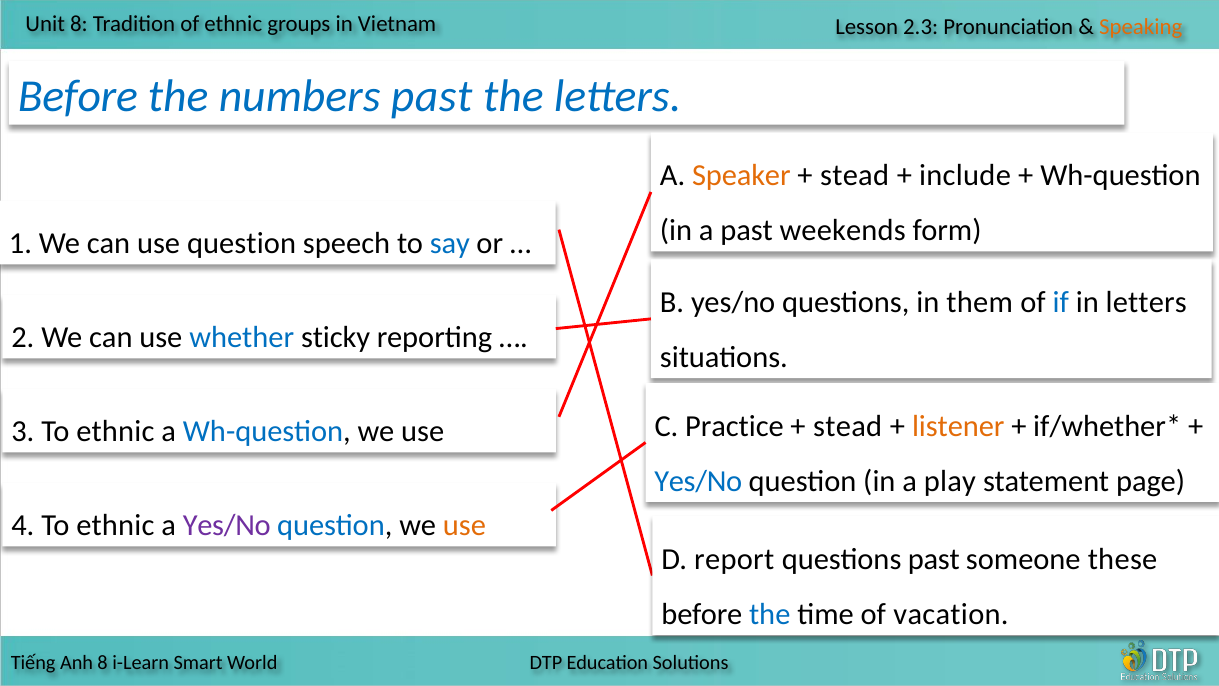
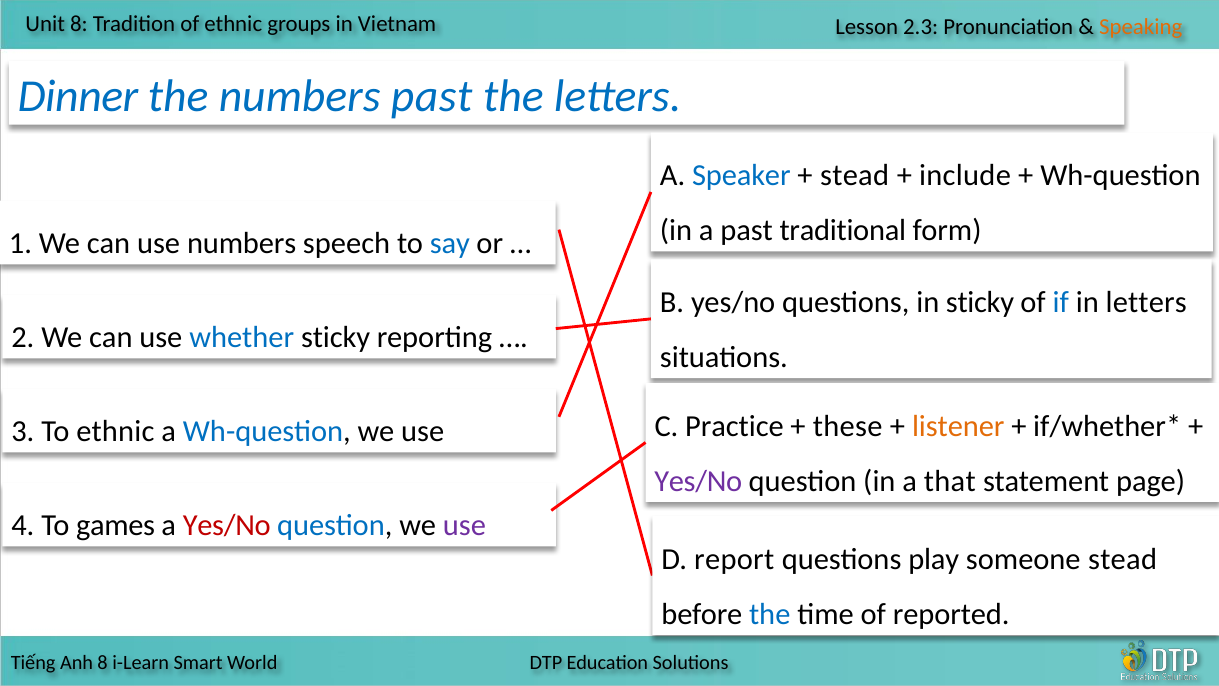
Before: Before -> Dinner (78, 96)
Speaker colour: orange -> blue (741, 176)
weekends: weekends -> traditional (843, 231)
use question: question -> numbers (242, 244)
in them: them -> sticky (980, 303)
stead: stead -> these (848, 426)
Yes/No colour: blue -> purple (698, 481)
play: play -> that (950, 481)
4 To ethnic: ethnic -> games (116, 526)
Yes/No colour: purple -> red (227, 526)
use colour: orange -> purple (464, 526)
questions past: past -> play (934, 559)
someone these: these -> stead (1123, 559)
vacation: vacation -> reported (951, 614)
